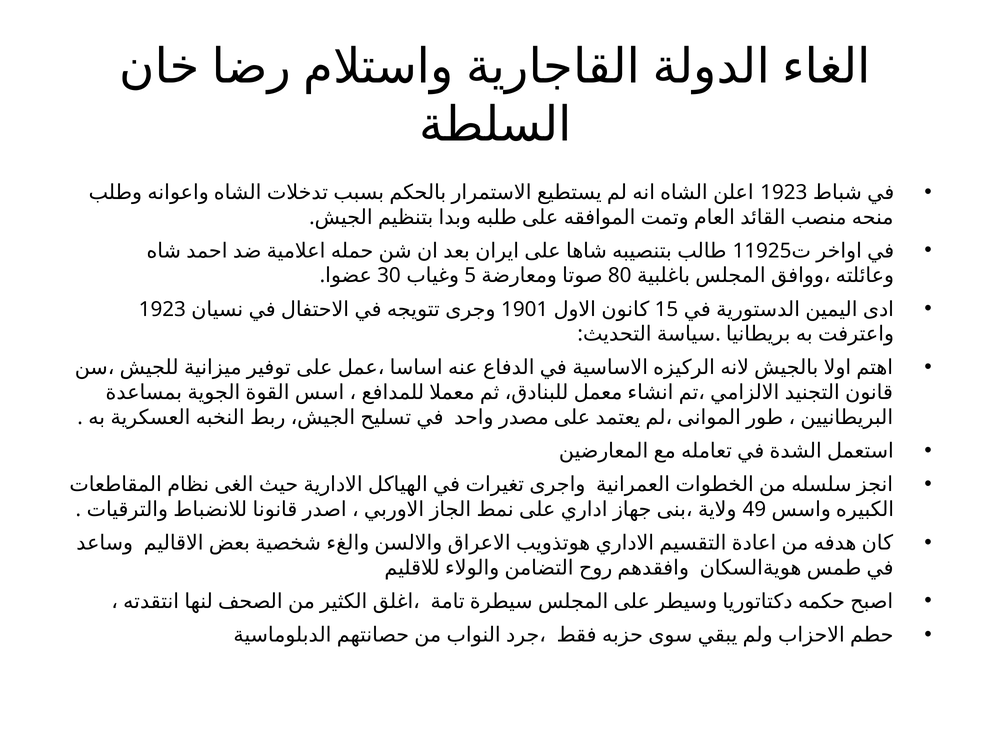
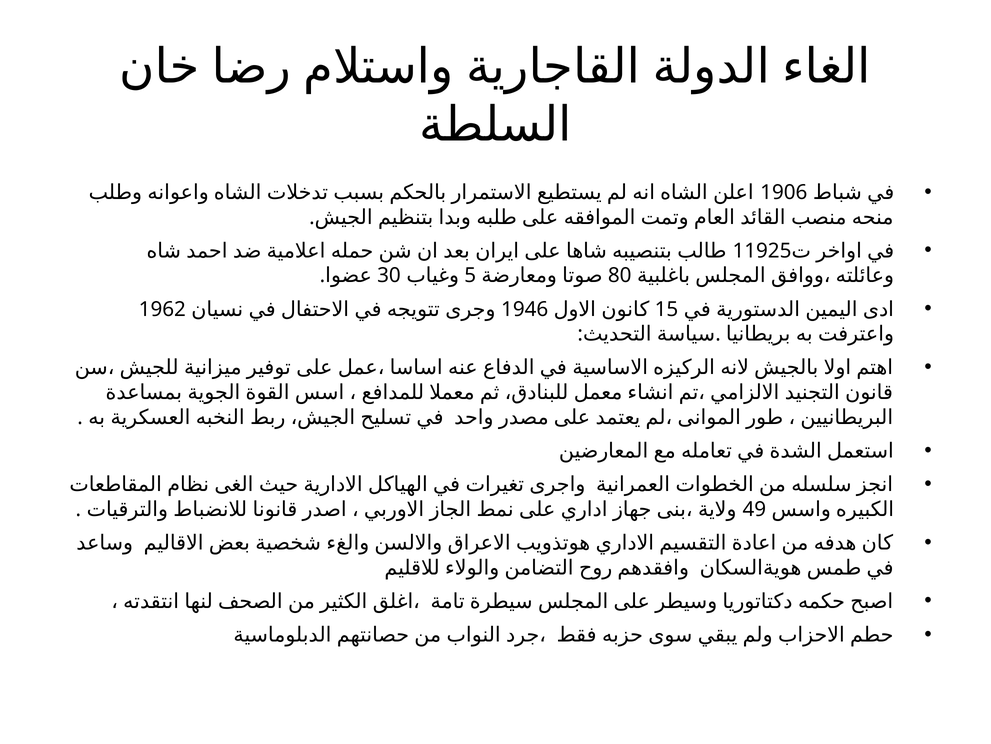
1923: 1923 -> 1906 (784, 192)
1923: 1923 -> 1962 (162, 309)
1901: 1901 -> 1946 (525, 309)
